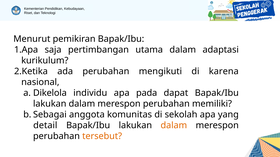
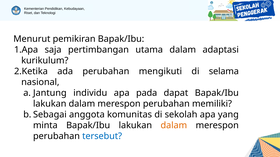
karena: karena -> selama (224, 72)
Dikelola: Dikelola -> Jantung (50, 93)
detail: detail -> minta (45, 126)
tersebut colour: orange -> blue (102, 137)
